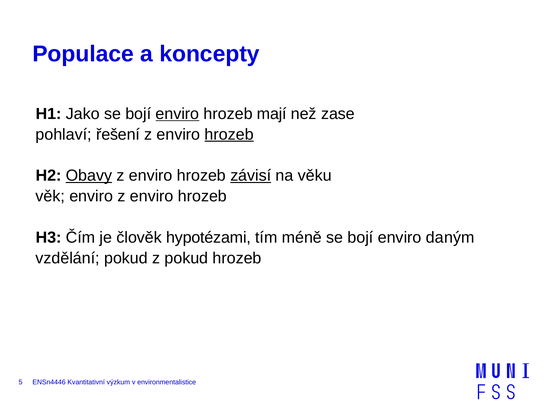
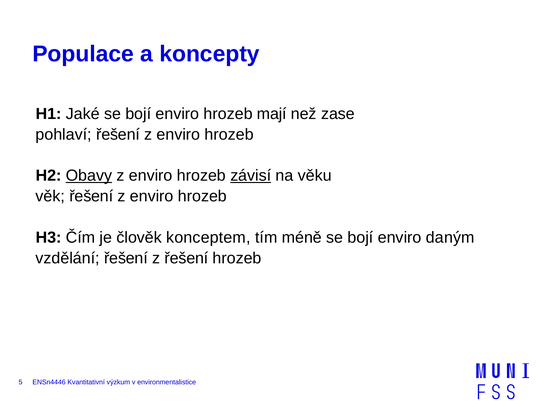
Jako: Jako -> Jaké (83, 114)
enviro underline: present -> none (177, 114)
hrozeb underline: present -> none (229, 134)
věk enviro: enviro -> řešení (91, 196)
hypotézami: hypotézami -> konceptem (208, 237)
vzdělání pokud: pokud -> řešení (126, 258)
z pokud: pokud -> řešení (186, 258)
